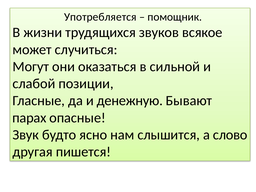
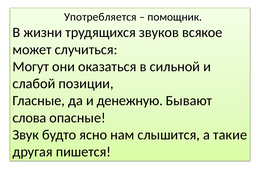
парах: парах -> слова (29, 118)
слово: слово -> такие (230, 135)
